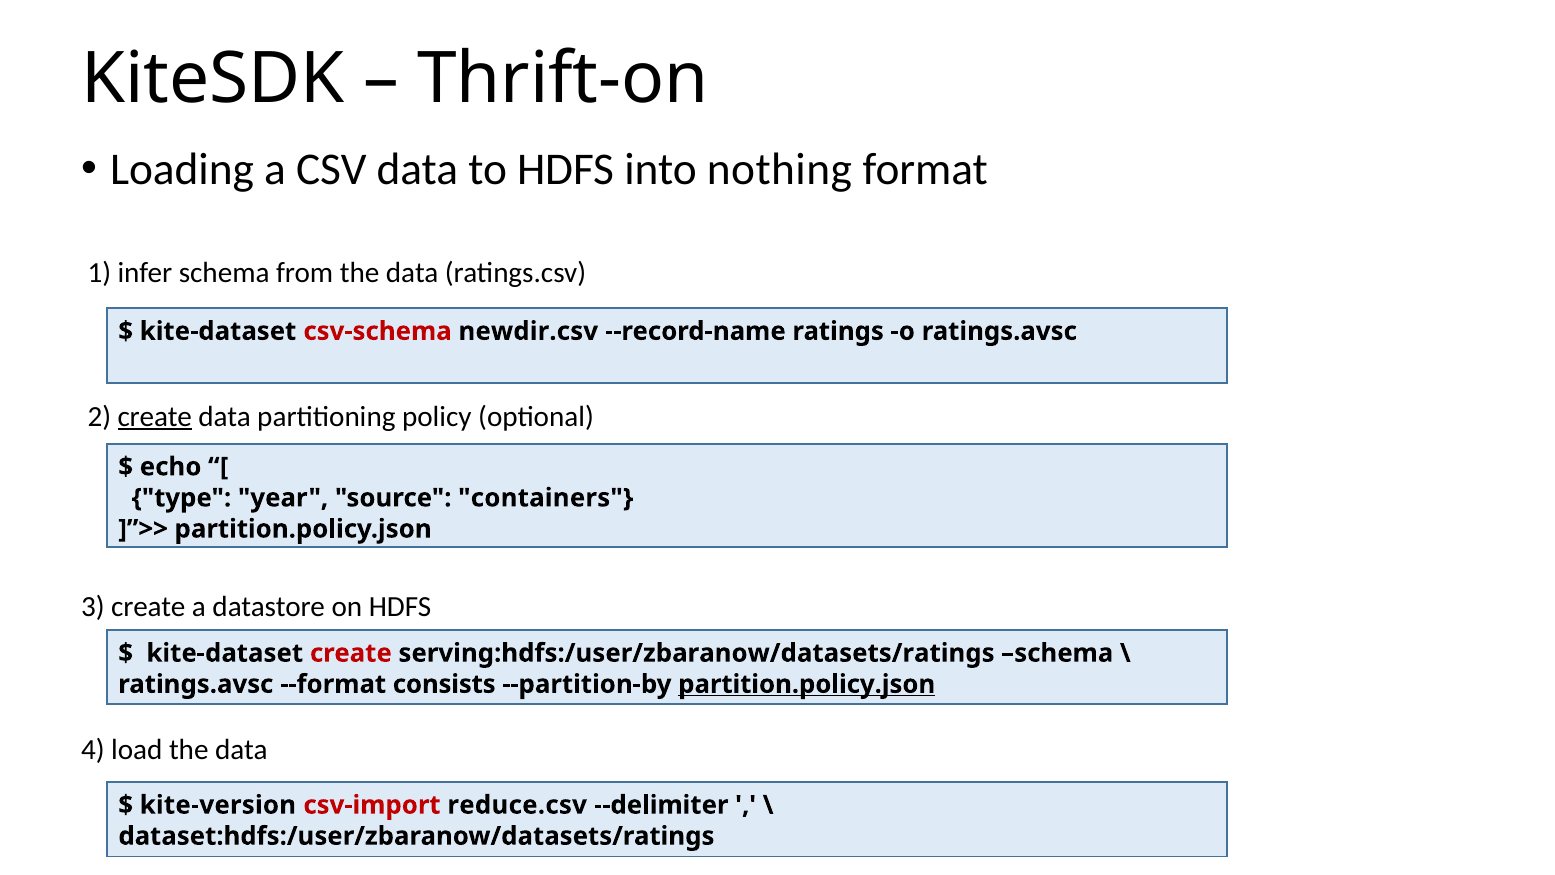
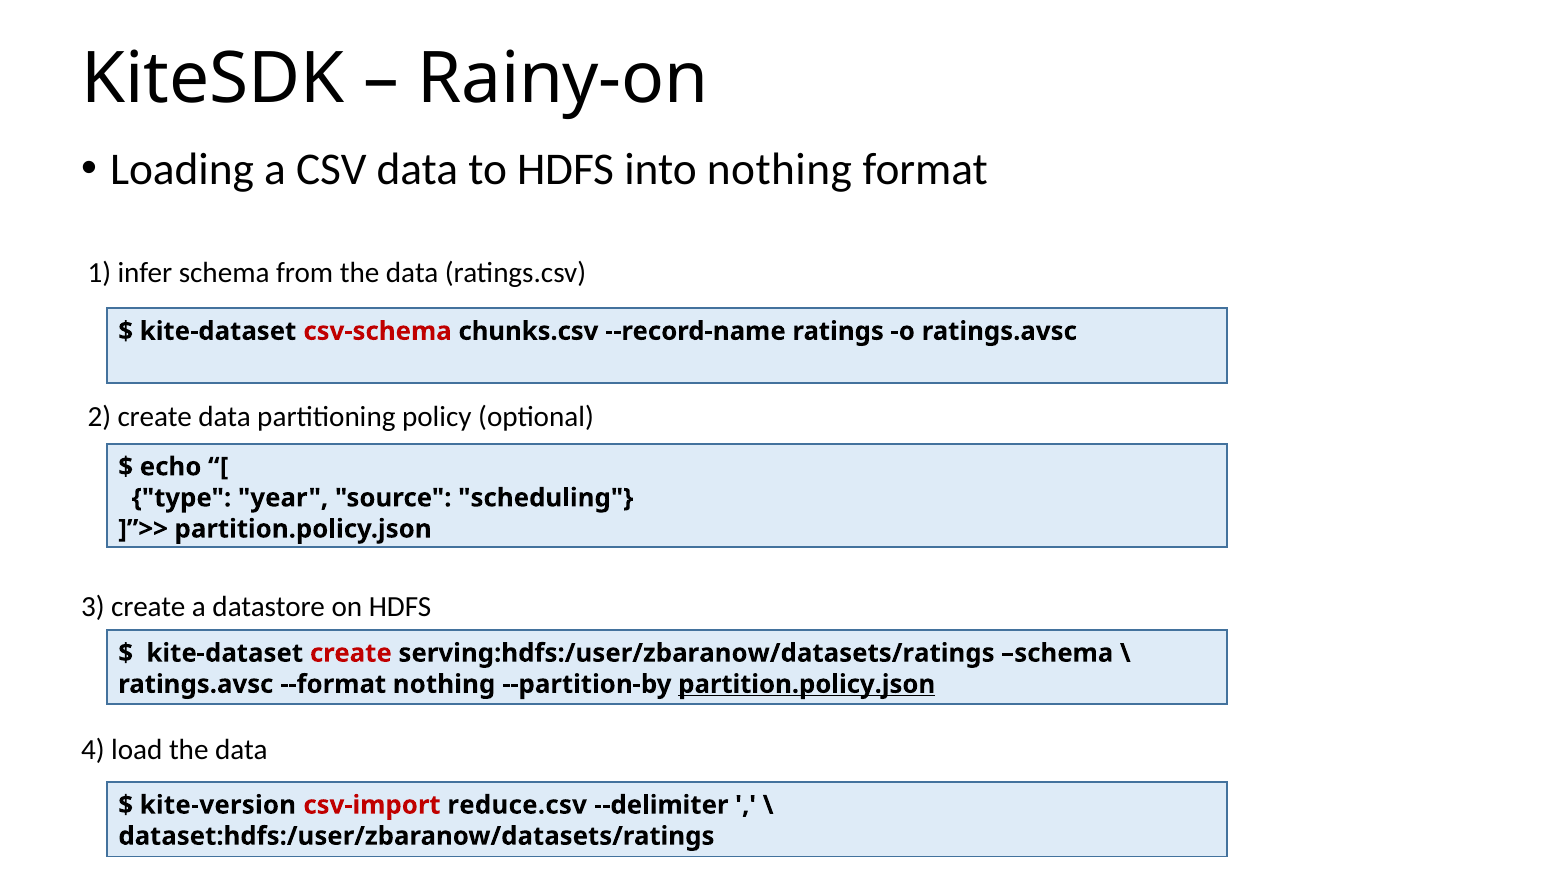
Thrift-on: Thrift-on -> Rainy-on (563, 79)
newdir.csv: newdir.csv -> chunks.csv (528, 331)
create underline: present -> none (155, 416)
containers: containers -> scheduling (546, 498)
--format consists: consists -> nothing (444, 684)
